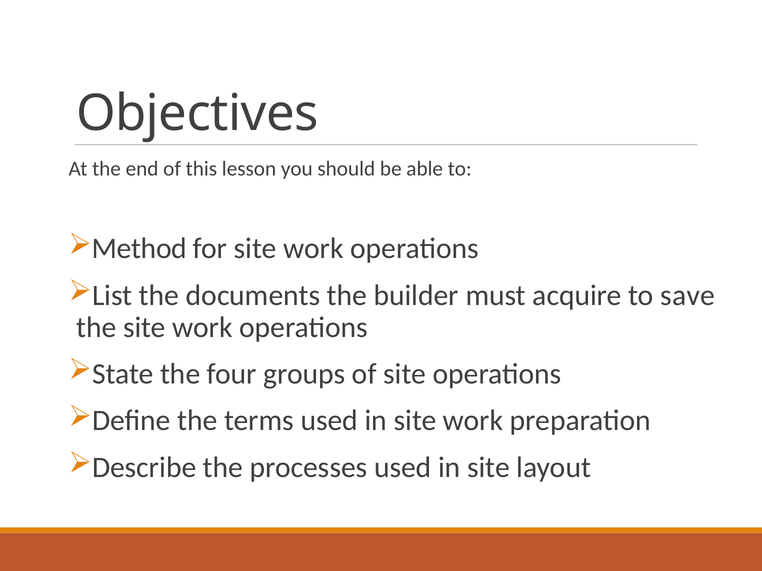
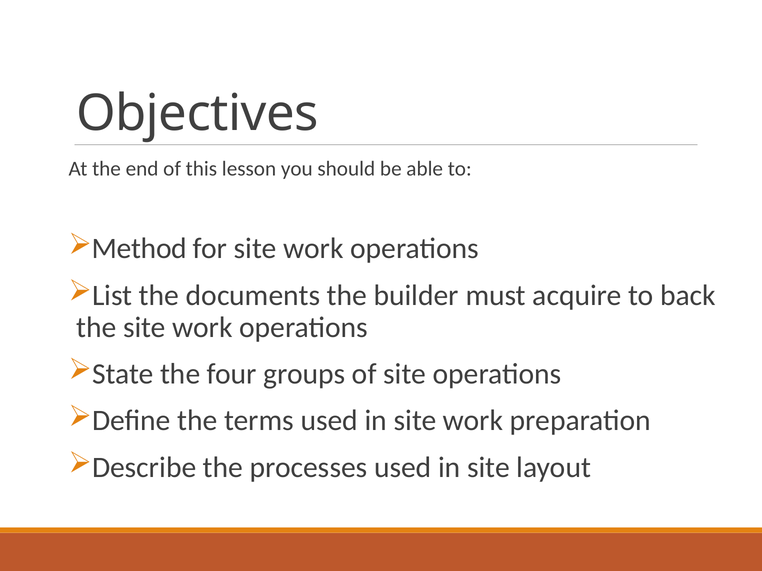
save: save -> back (688, 296)
